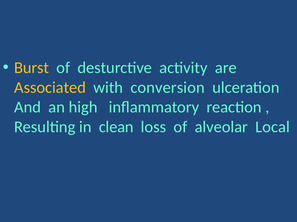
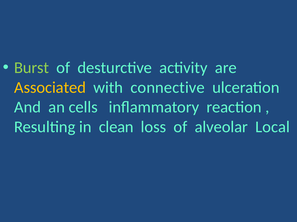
Burst colour: yellow -> light green (32, 68)
conversion: conversion -> connective (168, 88)
high: high -> cells (83, 108)
